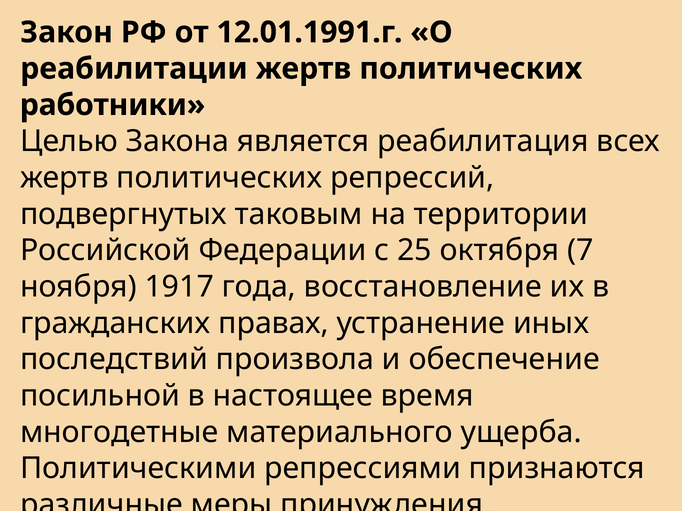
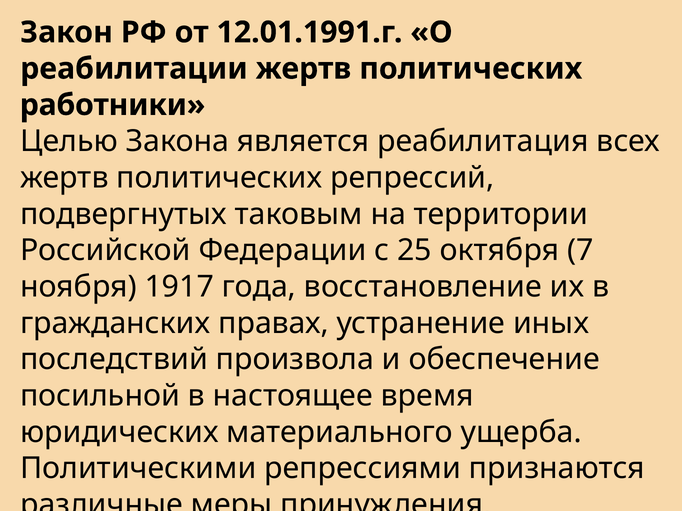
многодетные: многодетные -> юридических (119, 433)
